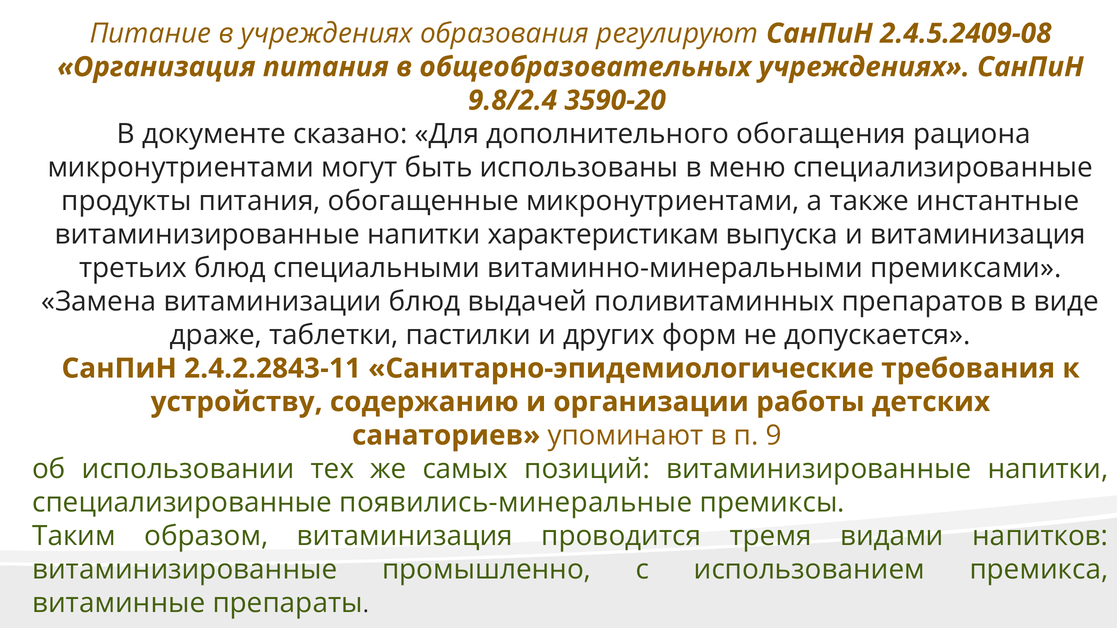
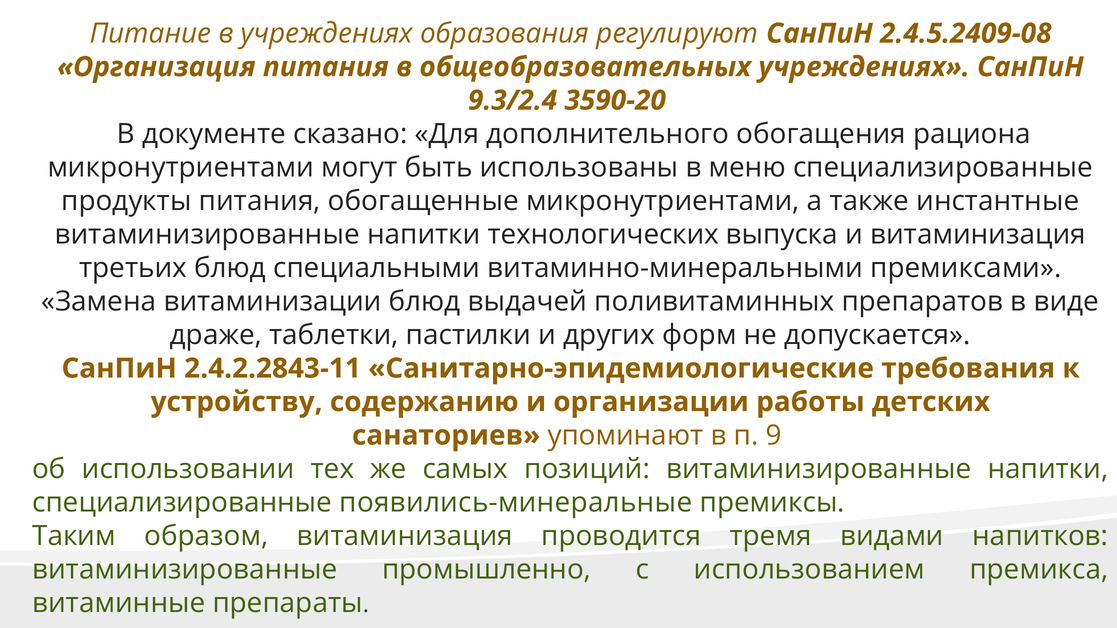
9.8/2.4: 9.8/2.4 -> 9.3/2.4 (513, 101)
характеристикам: характеристикам -> технологических (603, 235)
